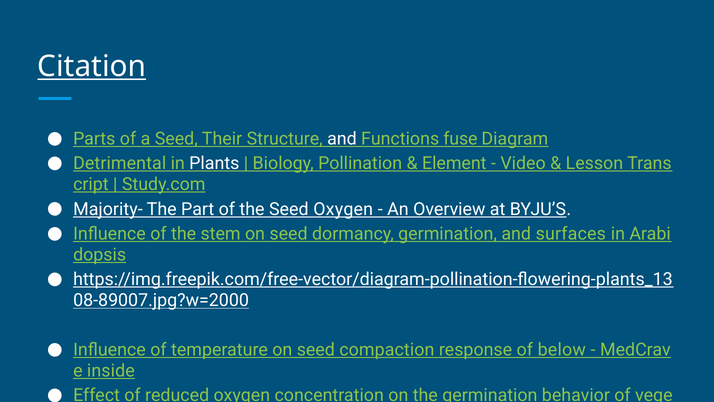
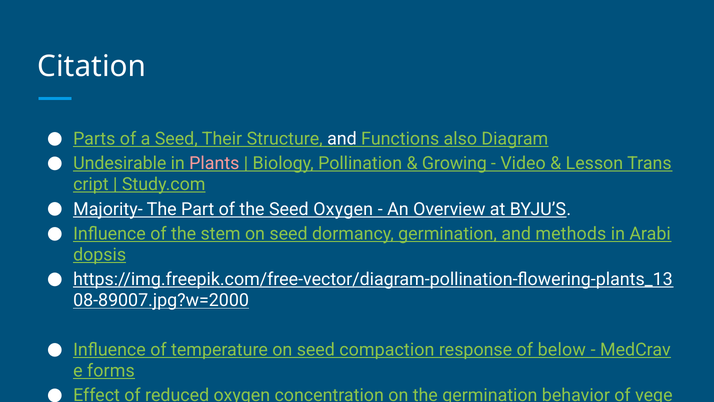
Citation underline: present -> none (92, 66)
fuse: fuse -> also (460, 139)
Detrimental: Detrimental -> Undesirable (120, 163)
Plants colour: white -> pink (214, 163)
Element: Element -> Growing (454, 163)
surfaces: surfaces -> methods (571, 234)
inside: inside -> forms (111, 371)
